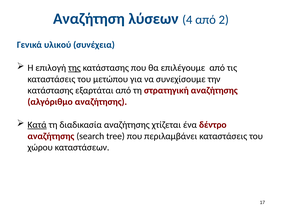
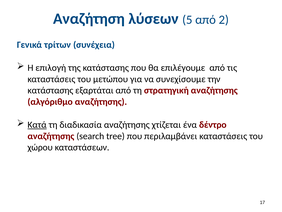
4: 4 -> 5 (187, 20)
υλικού: υλικού -> τρίτων (58, 45)
της underline: present -> none (74, 68)
